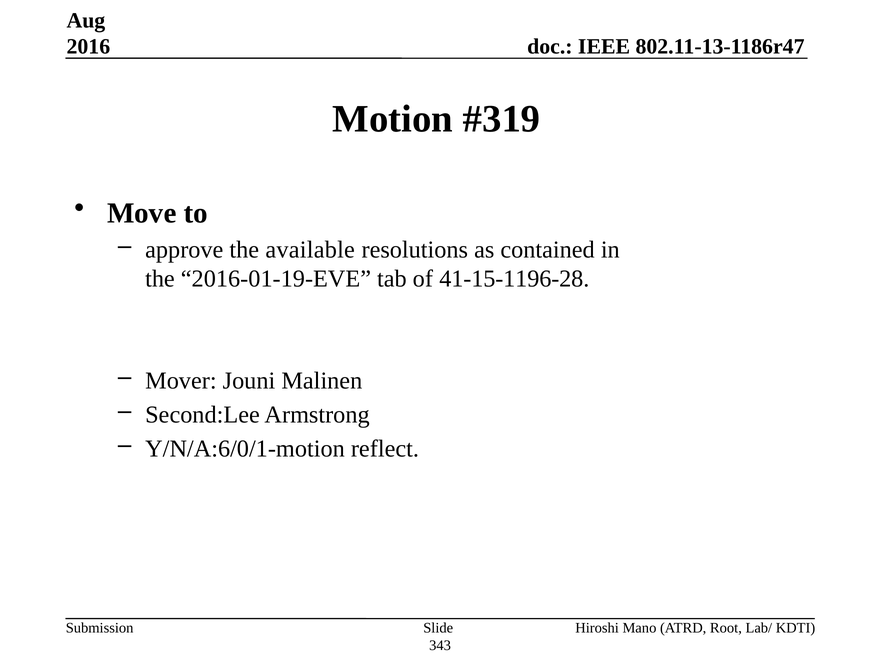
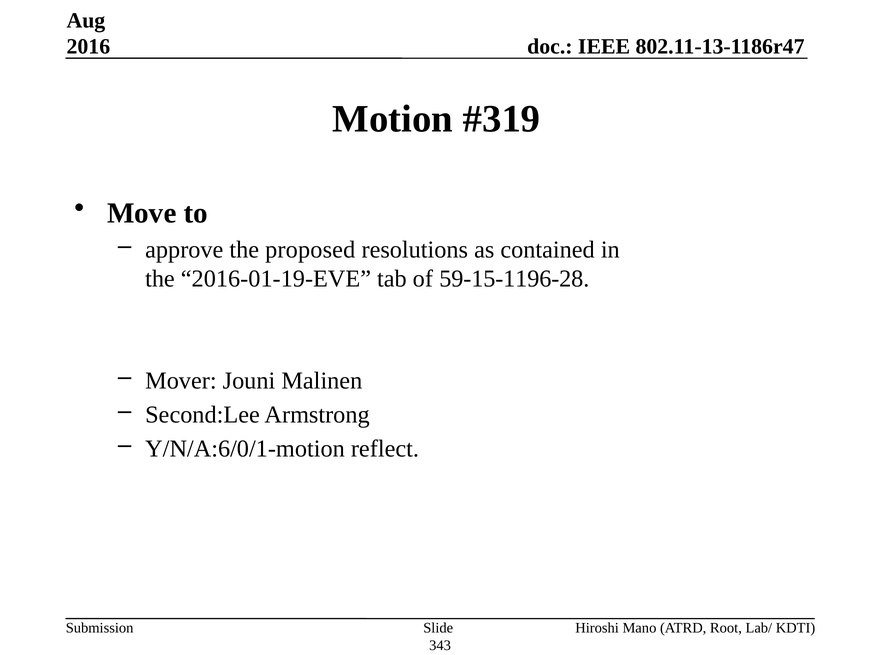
available: available -> proposed (310, 250)
41-15-1196-28: 41-15-1196-28 -> 59-15-1196-28 (514, 279)
